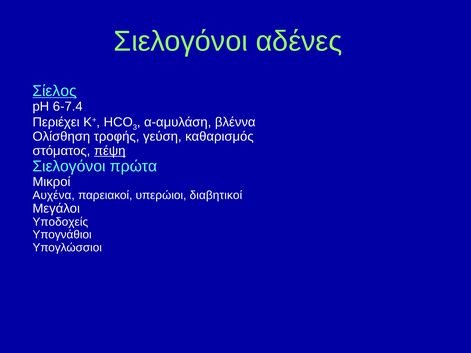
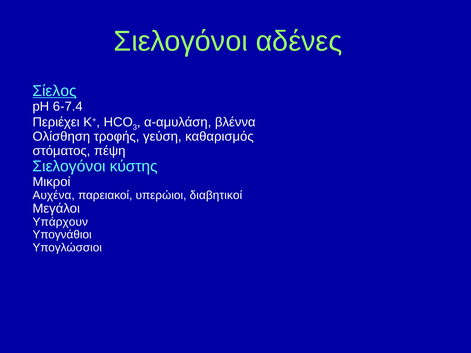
πέψη underline: present -> none (110, 151)
πρώτα: πρώτα -> κύστης (134, 166)
Υποδοχείς: Υποδοχείς -> Υπάρχουν (60, 222)
